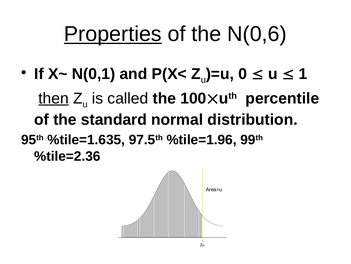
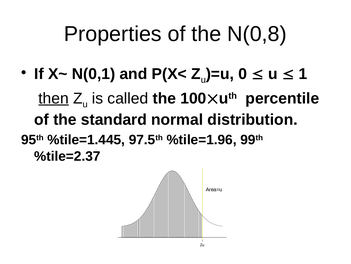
Properties underline: present -> none (113, 34)
N(0,6: N(0,6 -> N(0,8 (257, 34)
%tile=1.635: %tile=1.635 -> %tile=1.445 (86, 140)
%tile=2.36: %tile=2.36 -> %tile=2.37 (67, 156)
